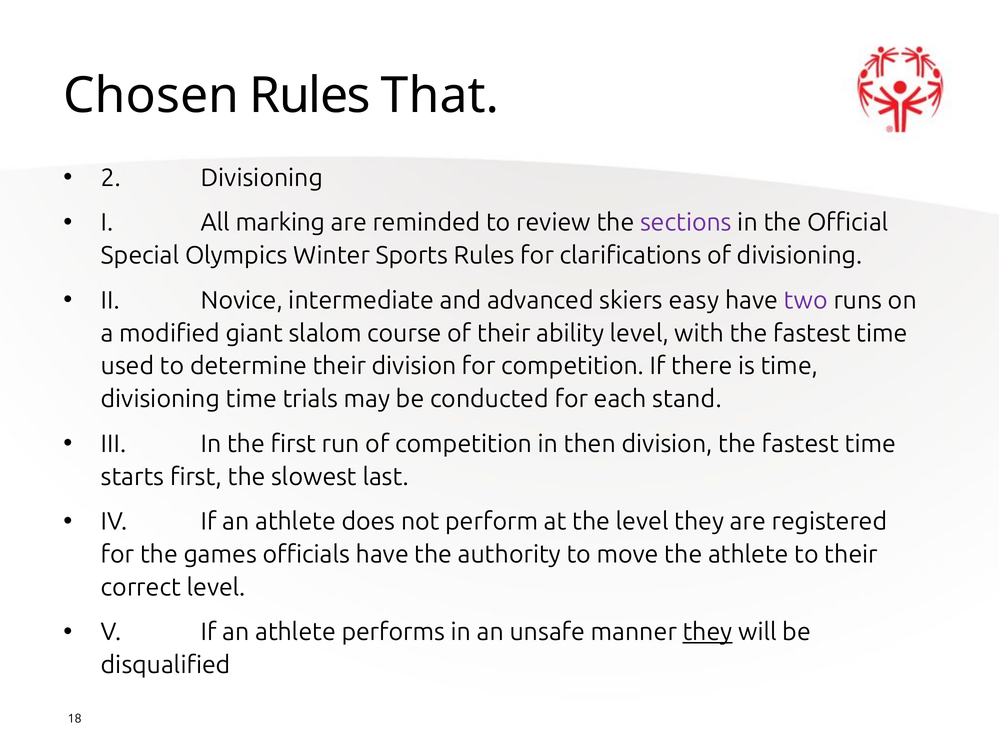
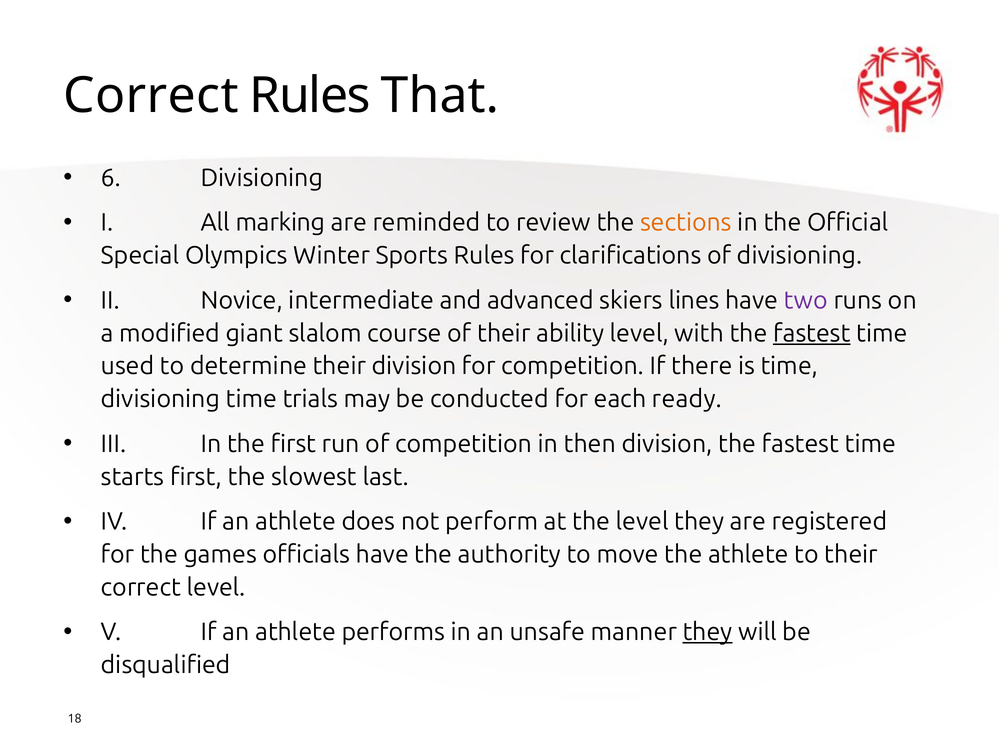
Chosen: Chosen -> Correct (151, 96)
2: 2 -> 6 (111, 178)
sections colour: purple -> orange (686, 223)
easy: easy -> lines (694, 300)
fastest underline: none -> present (812, 333)
stand: stand -> ready (687, 399)
